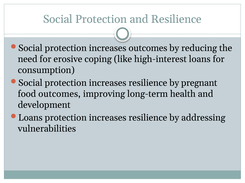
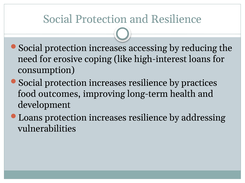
increases outcomes: outcomes -> accessing (148, 48)
pregnant: pregnant -> practices (199, 83)
